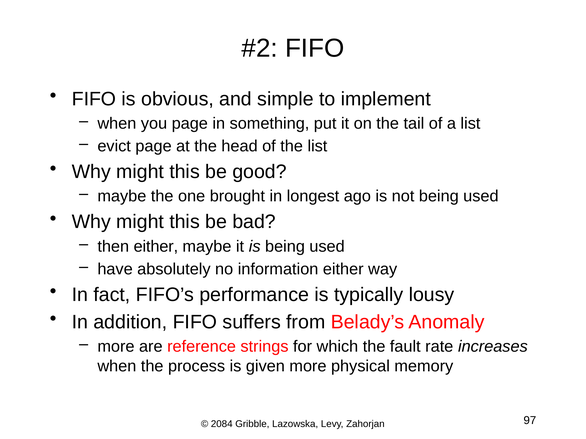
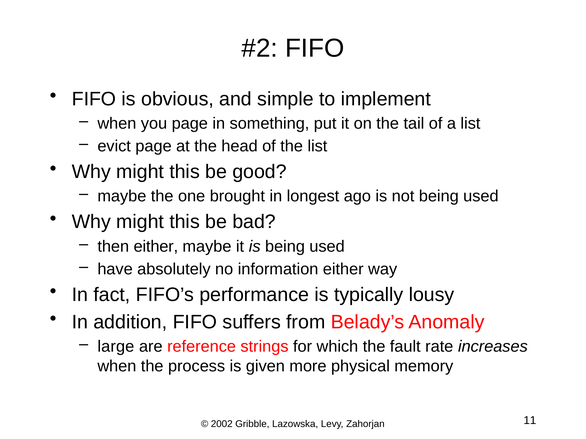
more: more -> large (116, 347)
2084: 2084 -> 2002 (222, 425)
97: 97 -> 11 (530, 421)
